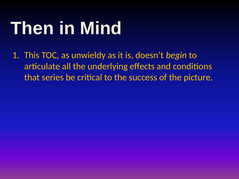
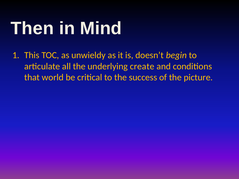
effects: effects -> create (142, 66)
series: series -> world (53, 78)
